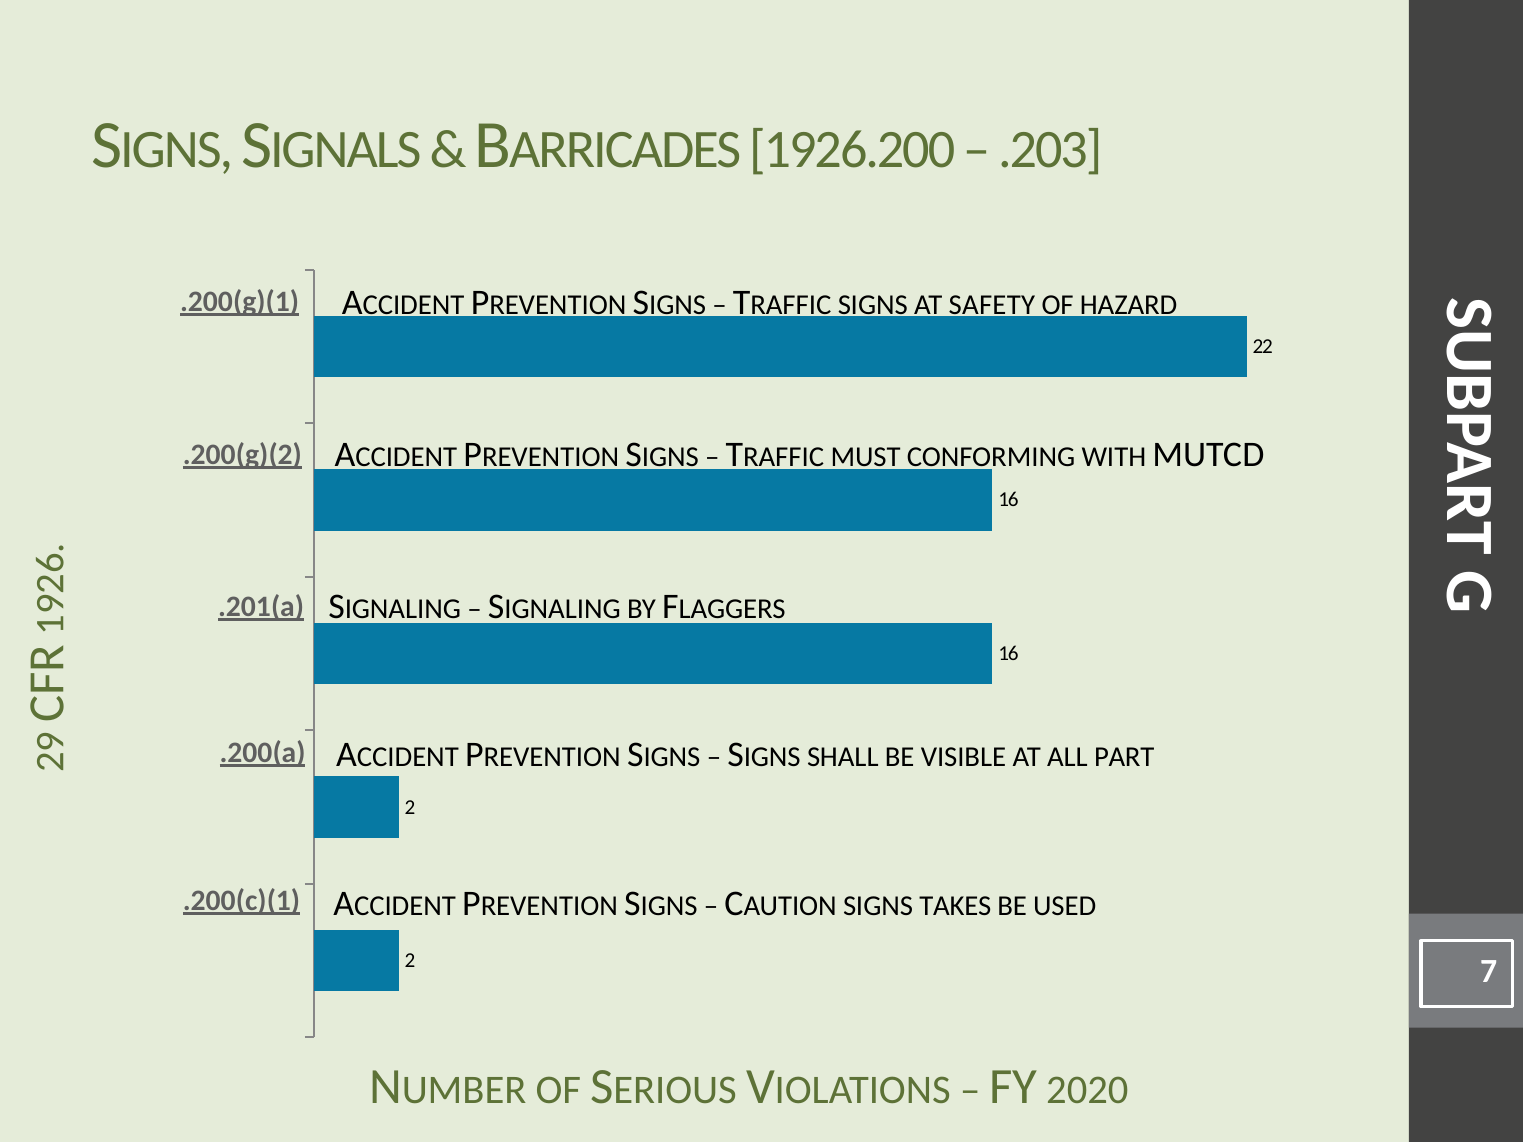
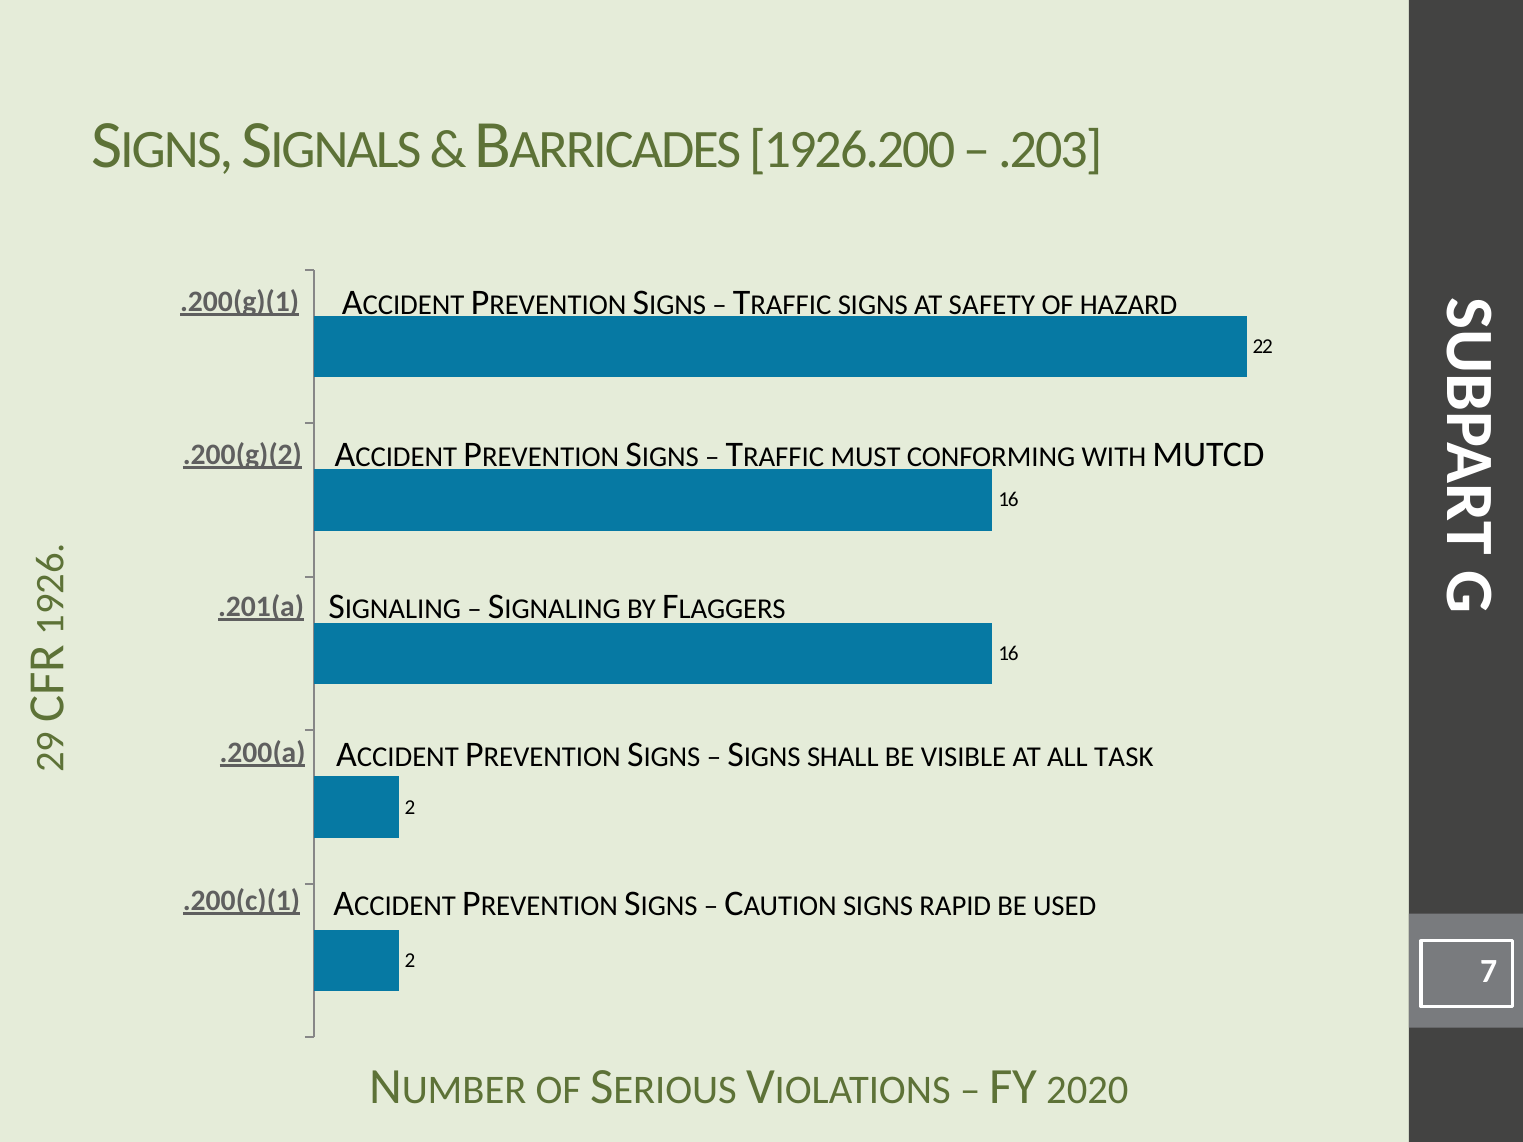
PART: PART -> TASK (1124, 757)
TAKES: TAKES -> RAPID (955, 907)
